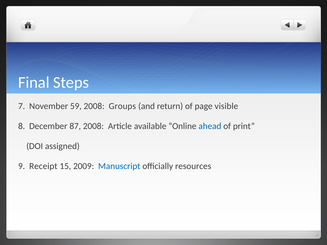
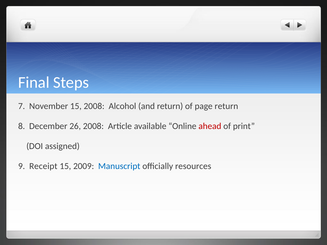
November 59: 59 -> 15 (76, 106)
Groups: Groups -> Alcohol (122, 106)
page visible: visible -> return (226, 106)
87: 87 -> 26 (75, 126)
ahead colour: blue -> red (210, 126)
